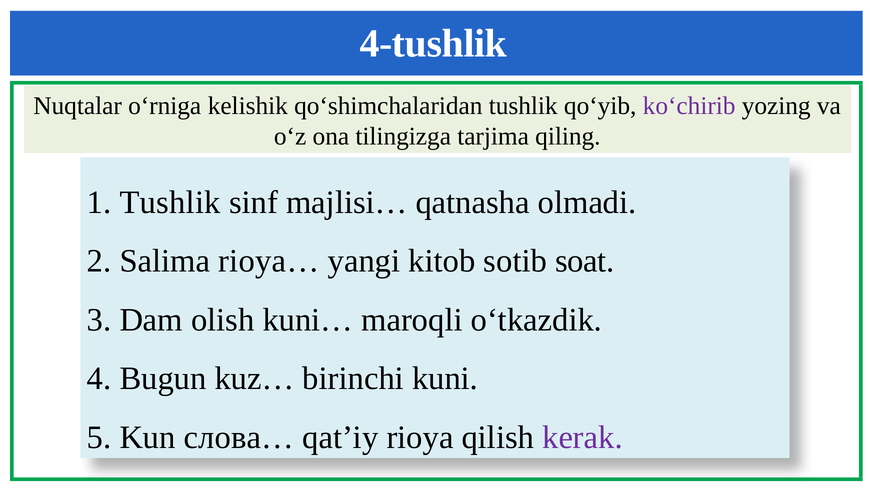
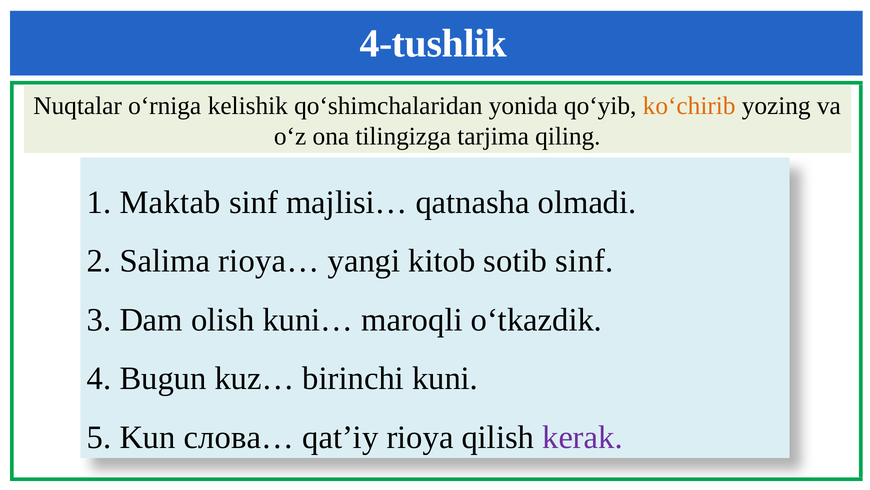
qo‘shimchalaridan tushlik: tushlik -> yonida (523, 106)
ko‘chirib colour: purple -> orange (689, 106)
1 Tushlik: Tushlik -> Maktab (170, 202)
sotib soat: soat -> sinf (584, 261)
